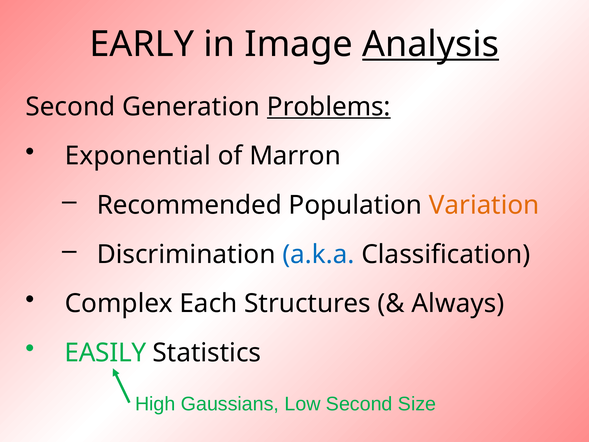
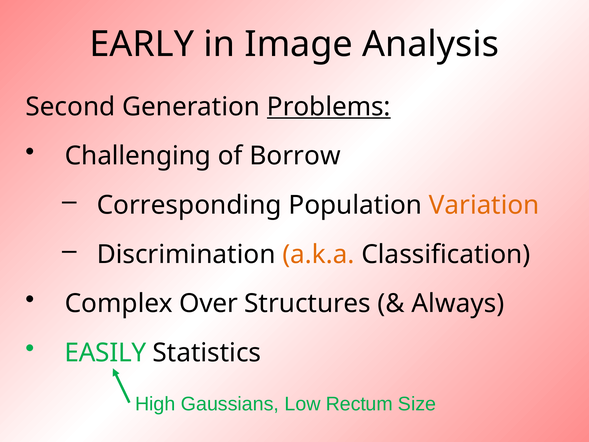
Analysis underline: present -> none (431, 44)
Exponential: Exponential -> Challenging (138, 156)
Marron: Marron -> Borrow (295, 156)
Recommended: Recommended -> Corresponding (189, 205)
a.k.a colour: blue -> orange (318, 254)
Each: Each -> Over (209, 303)
Low Second: Second -> Rectum (359, 404)
